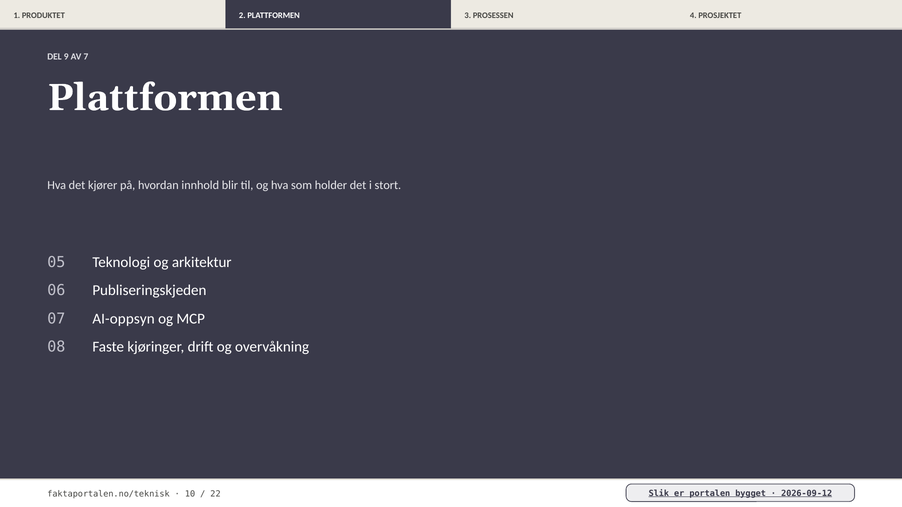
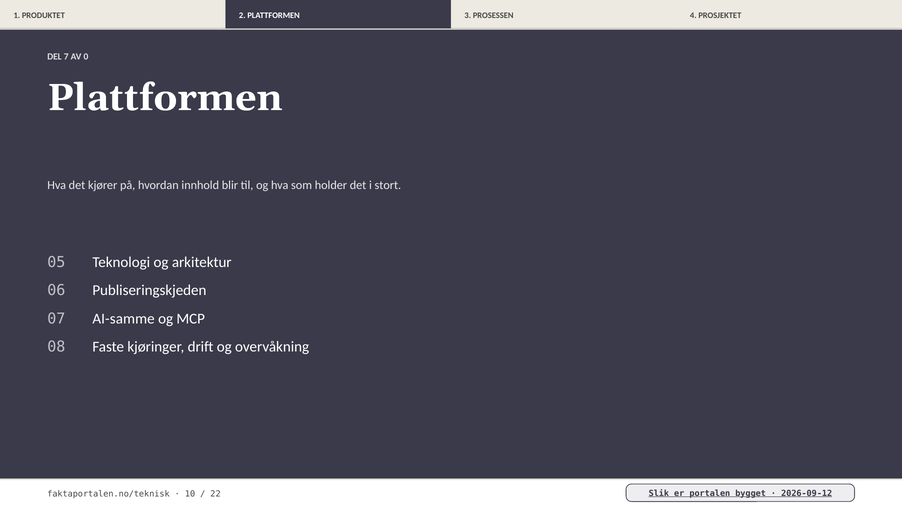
9: 9 -> 7 (66, 57)
7: 7 -> 0 (86, 57)
AI-oppsyn: AI-oppsyn -> AI-samme (124, 319)
